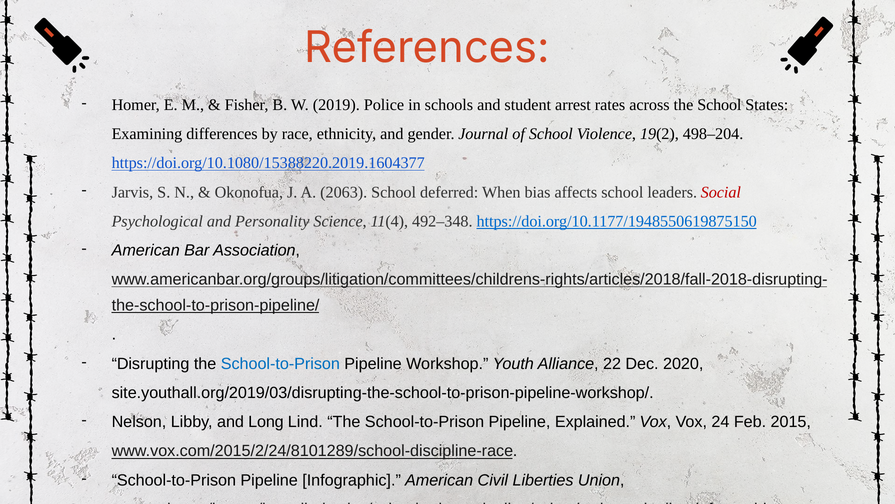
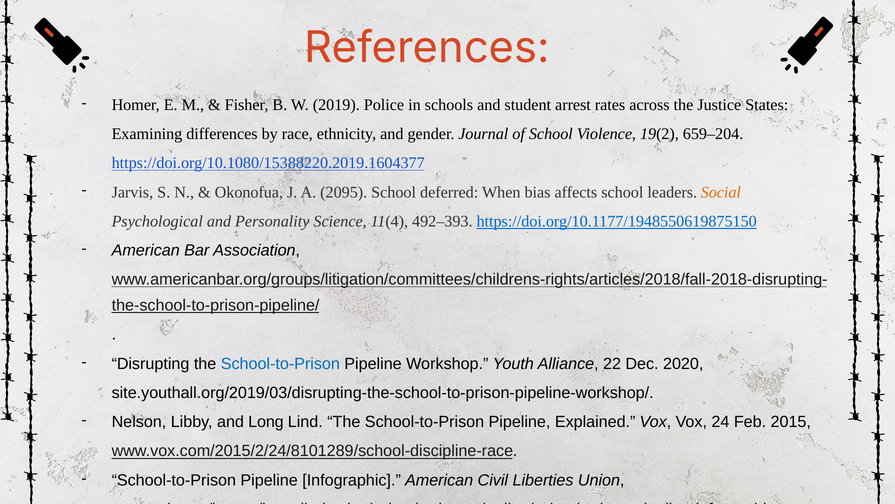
the School: School -> Justice (719, 105)
498–204: 498–204 -> 659–204 (713, 134)
2063: 2063 -> 2095 (344, 192)
Social colour: red -> orange (721, 192)
492–348: 492–348 -> 492–393 (442, 221)
